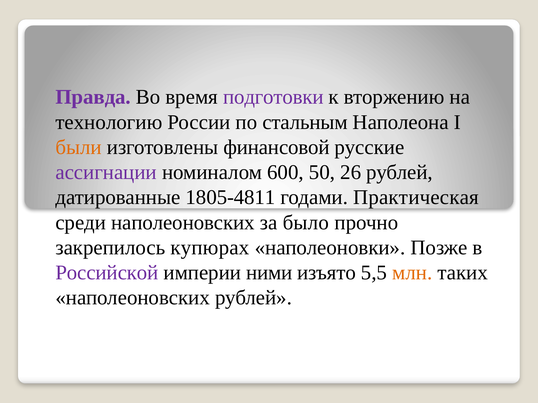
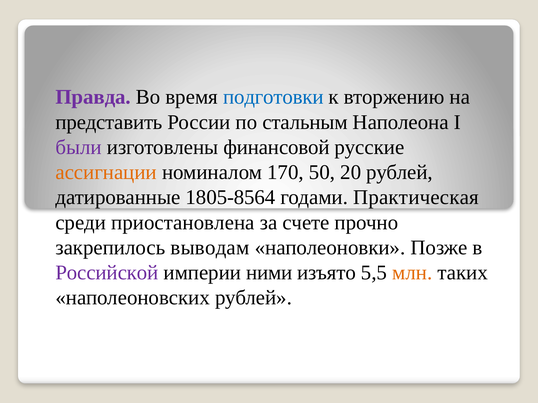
подготовки colour: purple -> blue (273, 97)
технологию: технологию -> представить (109, 122)
были colour: orange -> purple (79, 147)
ассигнации colour: purple -> orange (106, 172)
600: 600 -> 170 (285, 172)
26: 26 -> 20 (351, 172)
1805-4811: 1805-4811 -> 1805-8564 (231, 198)
среди наполеоновских: наполеоновских -> приостановлена (183, 223)
было: было -> счете (306, 223)
купюрах: купюрах -> выводам (210, 248)
